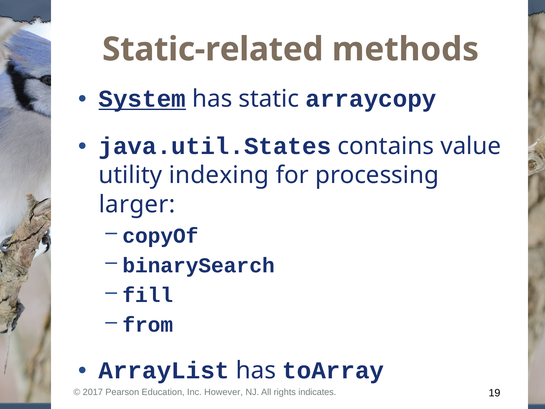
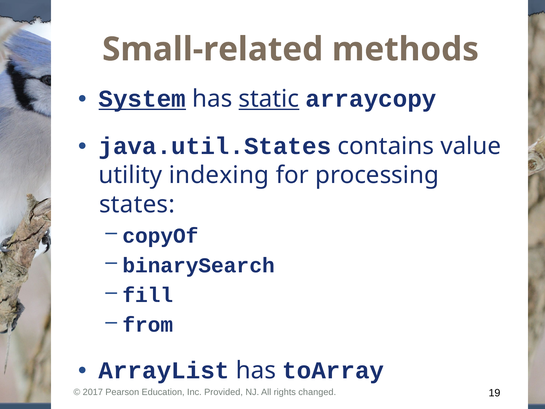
Static-related: Static-related -> Small-related (213, 49)
static underline: none -> present (269, 99)
larger: larger -> states (137, 204)
However: However -> Provided (224, 392)
indicates: indicates -> changed (317, 392)
